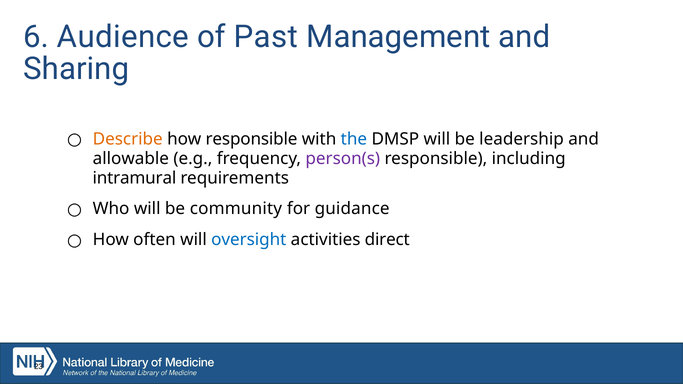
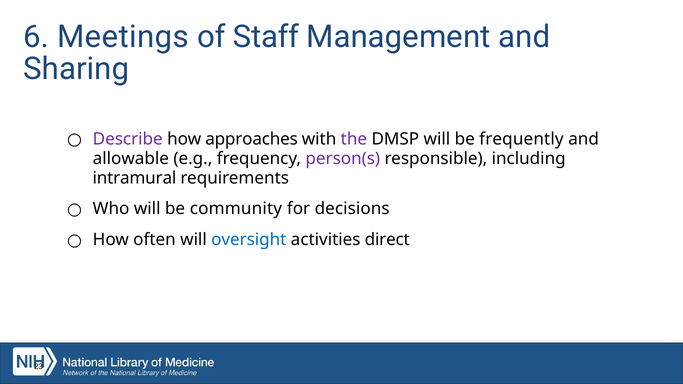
Audience: Audience -> Meetings (123, 37)
Past: Past -> Staff (266, 37)
Describe colour: orange -> purple (128, 139)
how responsible: responsible -> approaches (252, 139)
the colour: blue -> purple (354, 139)
leadership: leadership -> frequently (521, 139)
guidance: guidance -> decisions (352, 209)
